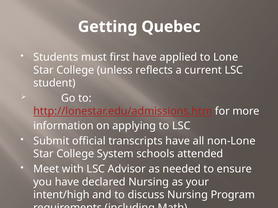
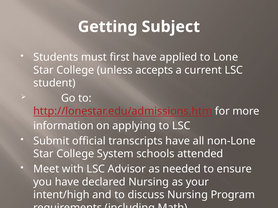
Quebec: Quebec -> Subject (171, 27)
reflects: reflects -> accepts (154, 70)
